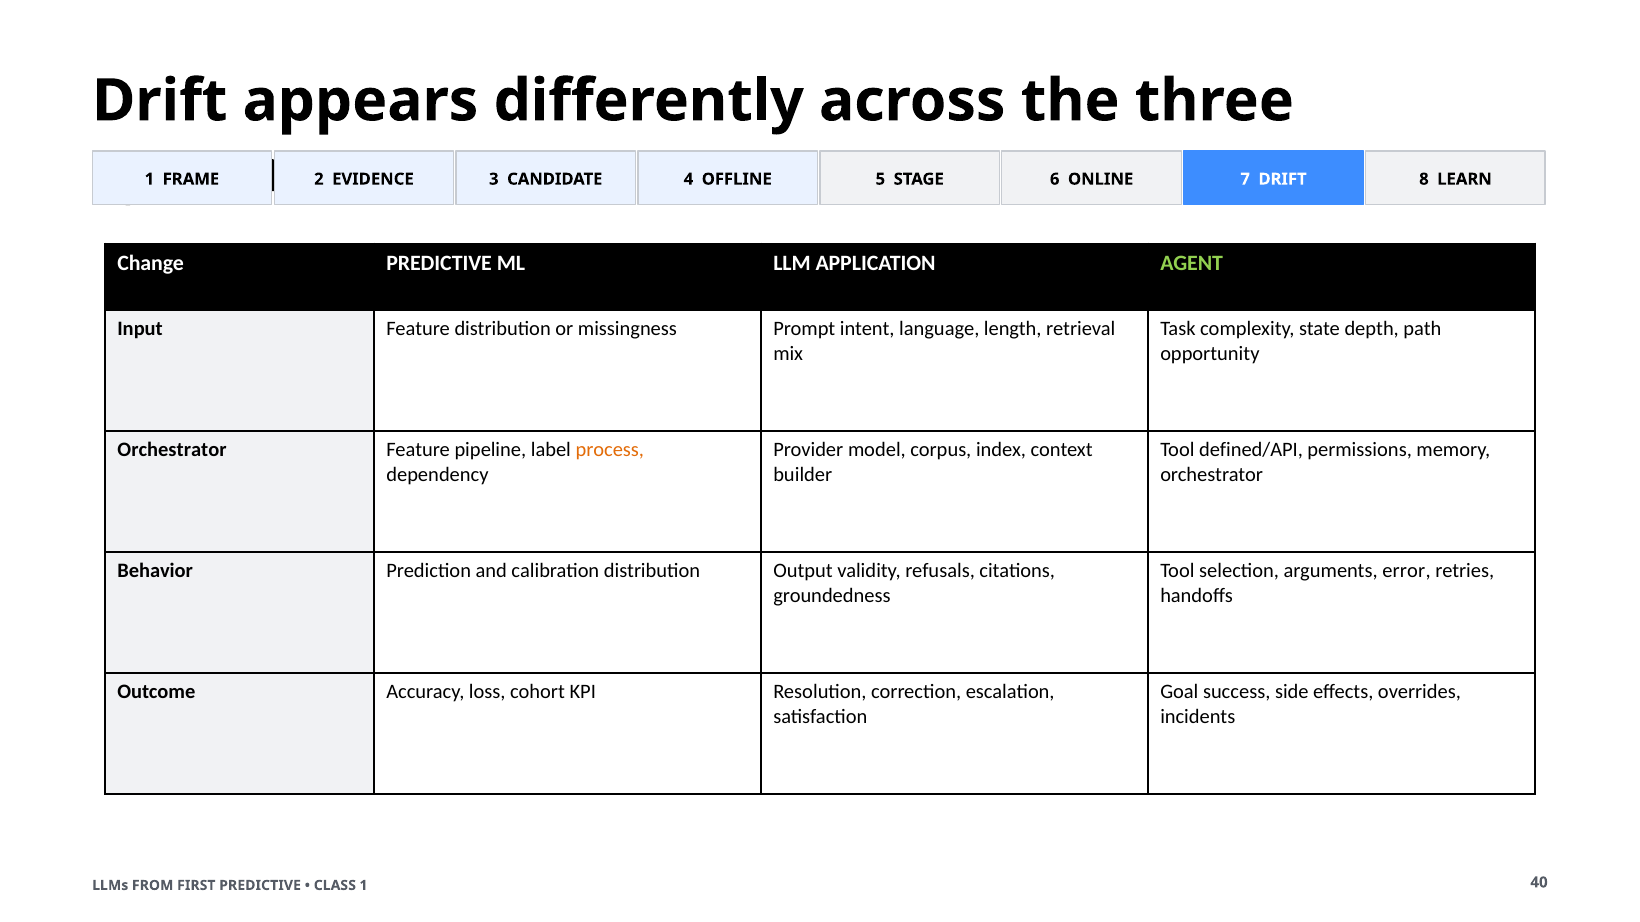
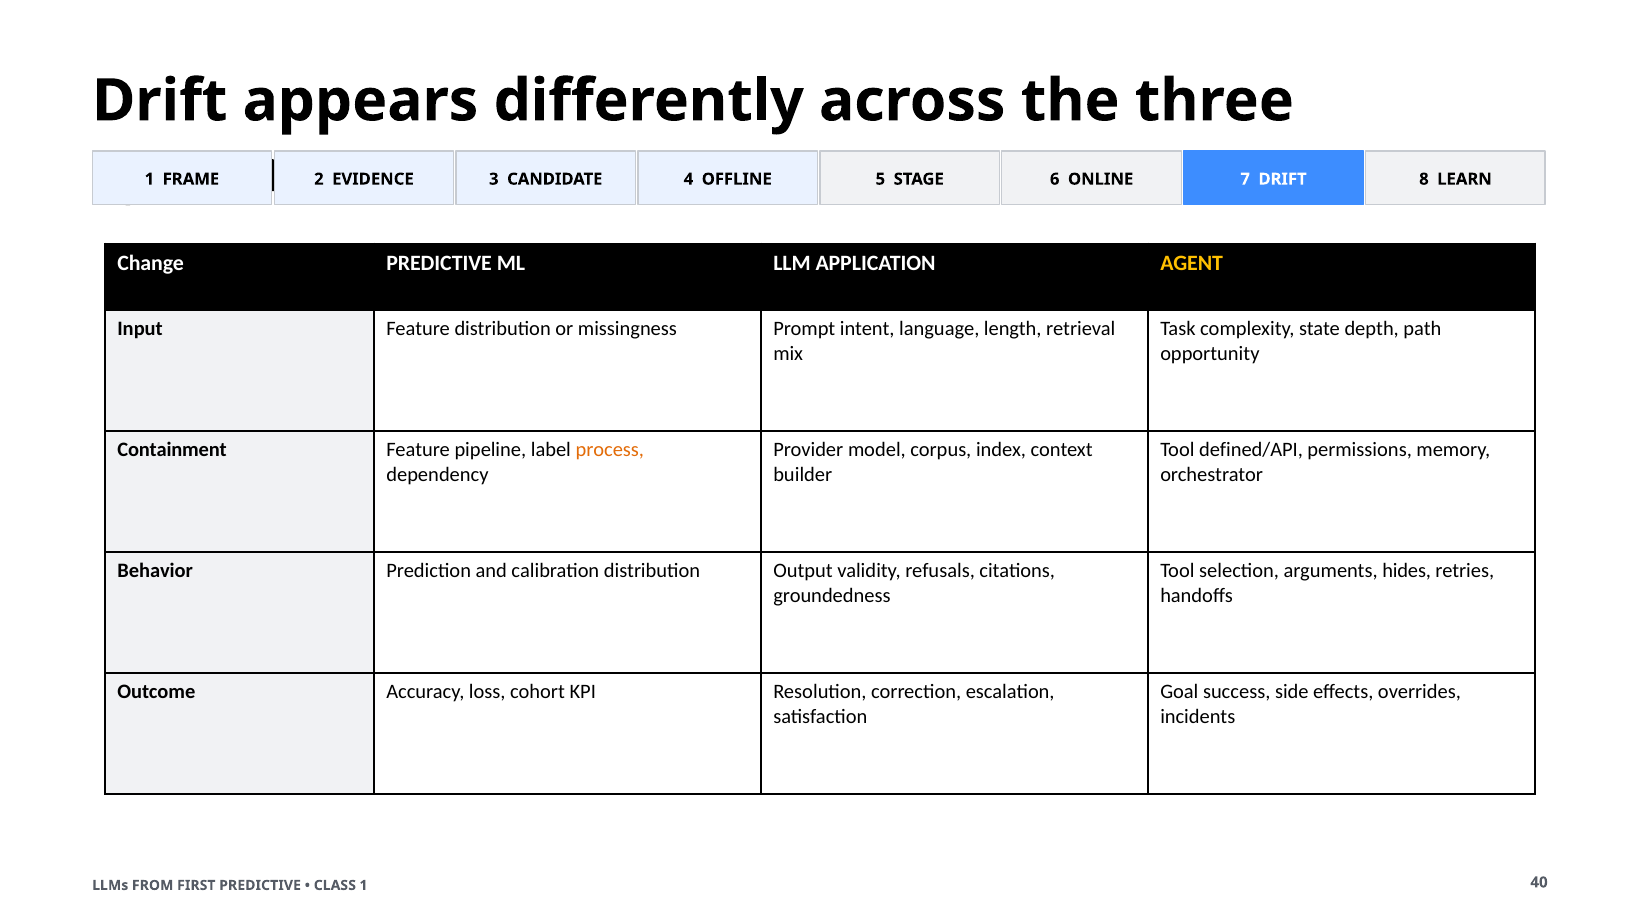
AGENT colour: light green -> yellow (1192, 263)
Orchestrator: Orchestrator -> Containment (172, 450)
error: error -> hides (1407, 571)
